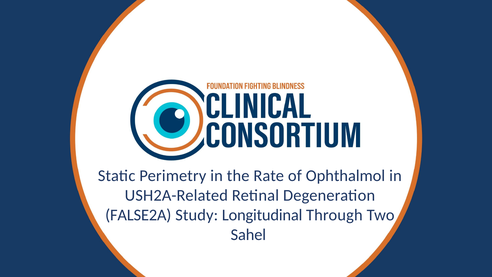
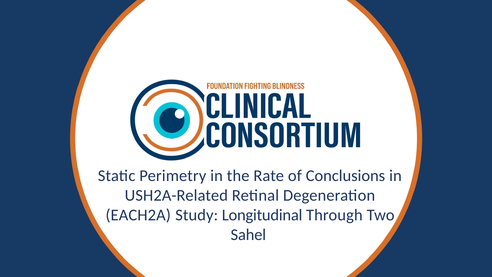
Ophthalmol: Ophthalmol -> Conclusions (345, 176)
FALSE2A: FALSE2A -> EACH2A (138, 215)
